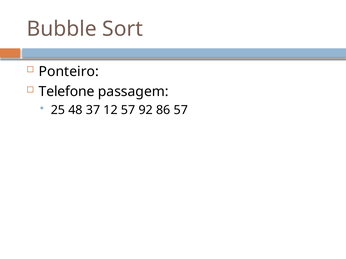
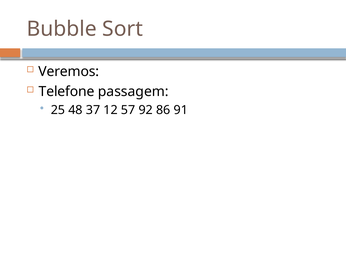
Ponteiro: Ponteiro -> Veremos (69, 72)
86 57: 57 -> 91 (181, 110)
